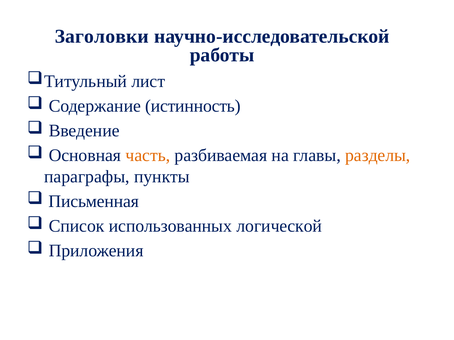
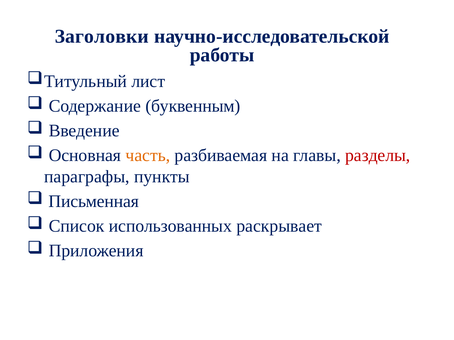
истинность: истинность -> буквенным (193, 106)
разделы colour: orange -> red (378, 156)
логической: логической -> раскрывает (279, 226)
